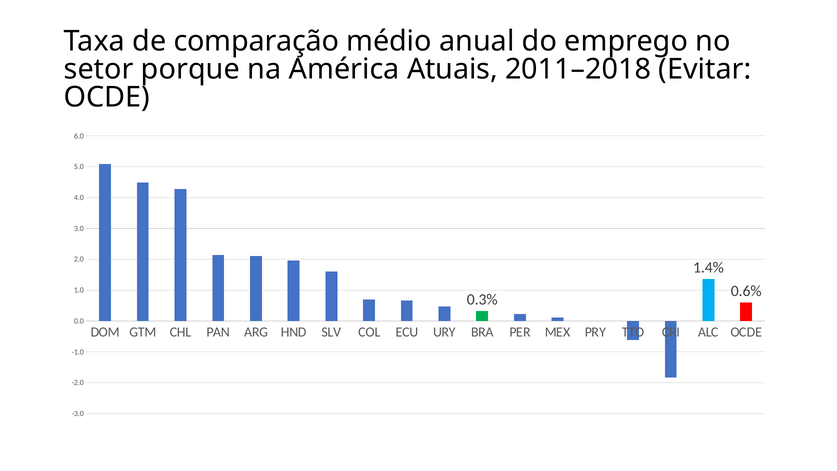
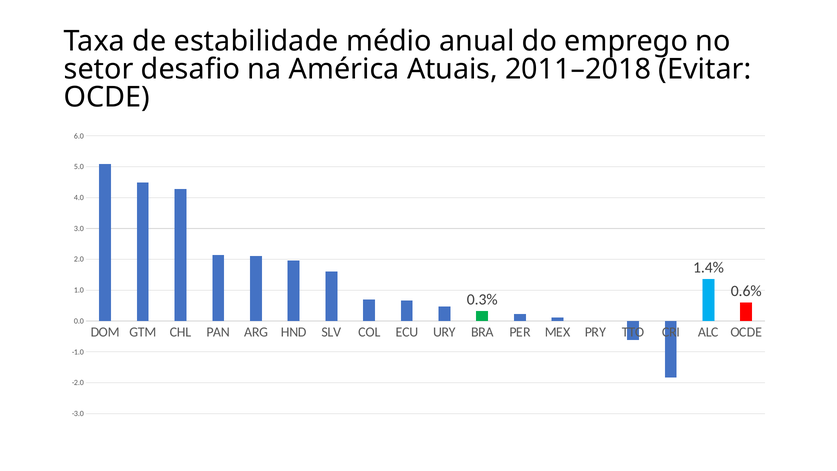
comparação: comparação -> estabilidade (256, 41)
porque: porque -> desafio (190, 69)
